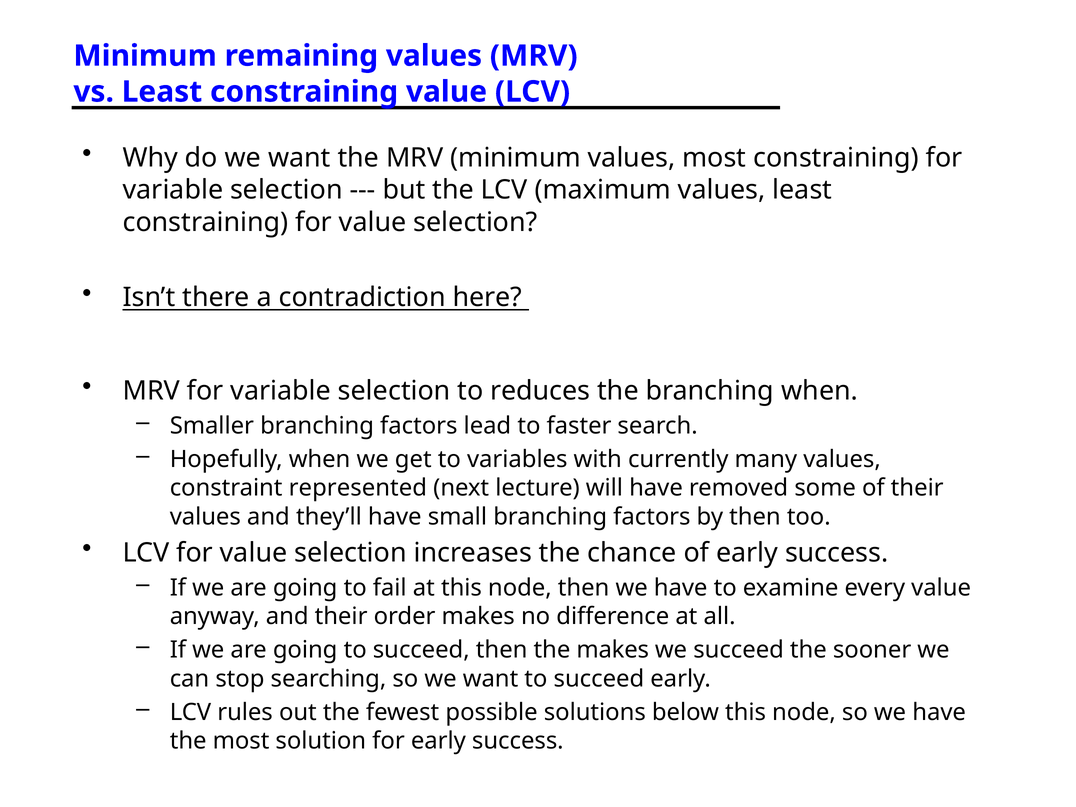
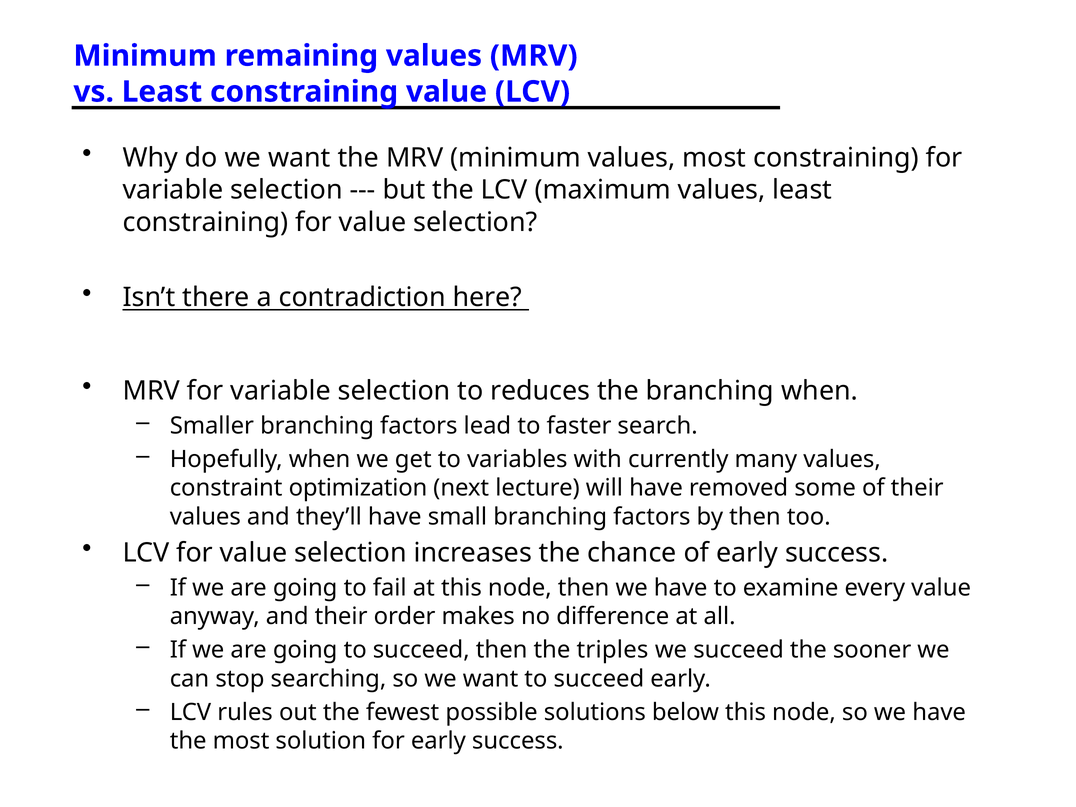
represented: represented -> optimization (358, 488)
the makes: makes -> triples (612, 650)
